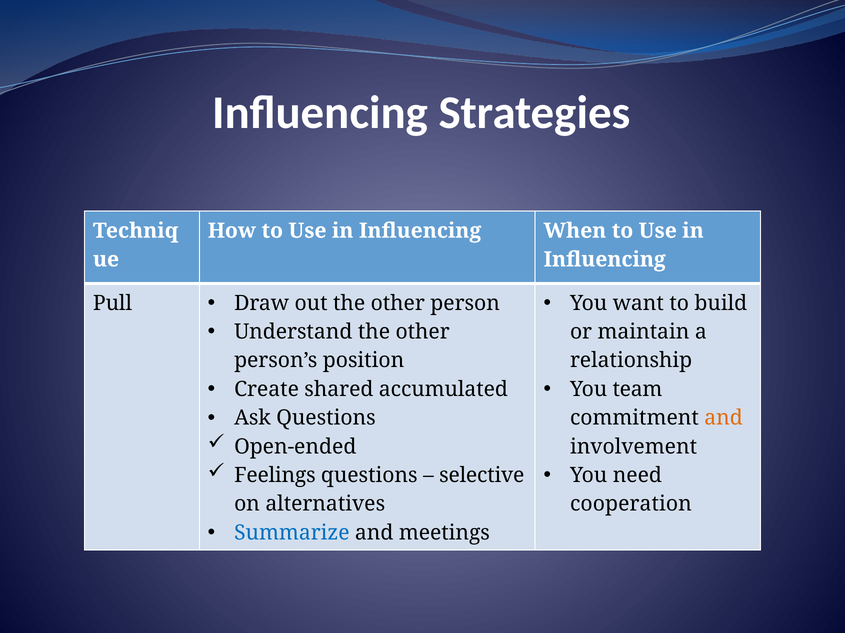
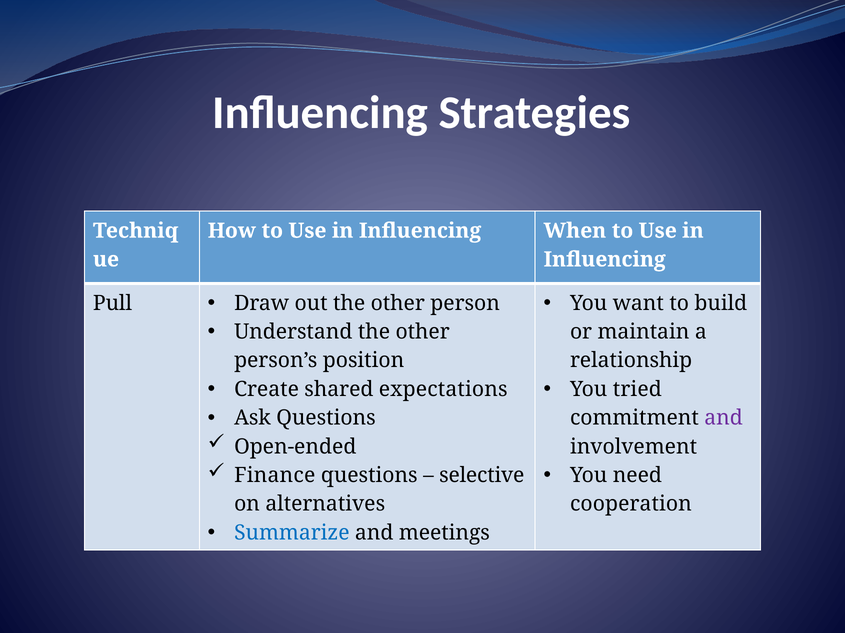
accumulated: accumulated -> expectations (443, 390)
team: team -> tried (637, 390)
and colour: orange -> purple (724, 418)
Feelings: Feelings -> Finance (275, 476)
